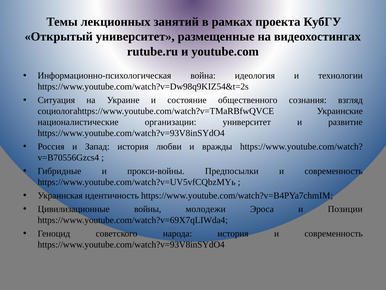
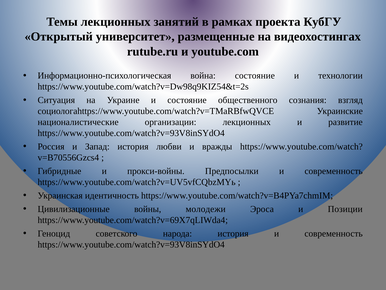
война идеология: идеология -> состояние (255, 76)
организации университет: университет -> лекционных (247, 122)
